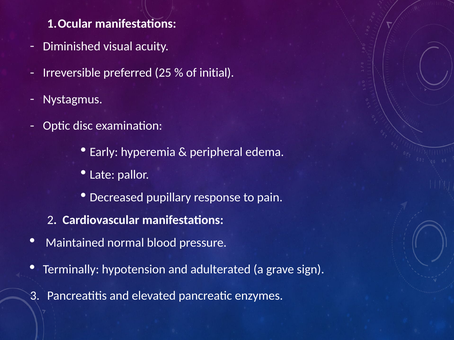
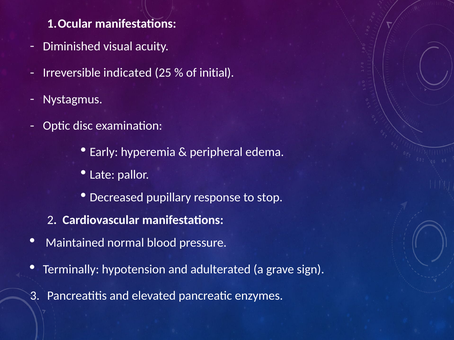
preferred: preferred -> indicated (128, 73)
pain: pain -> stop (270, 198)
